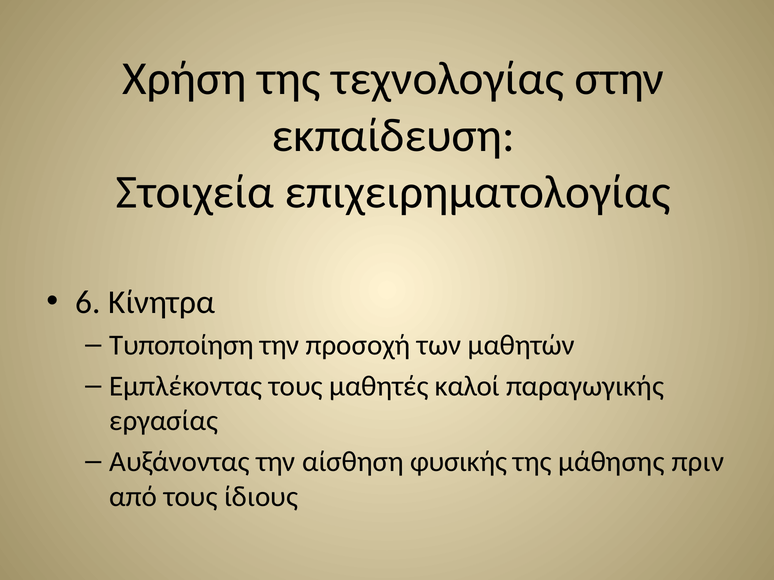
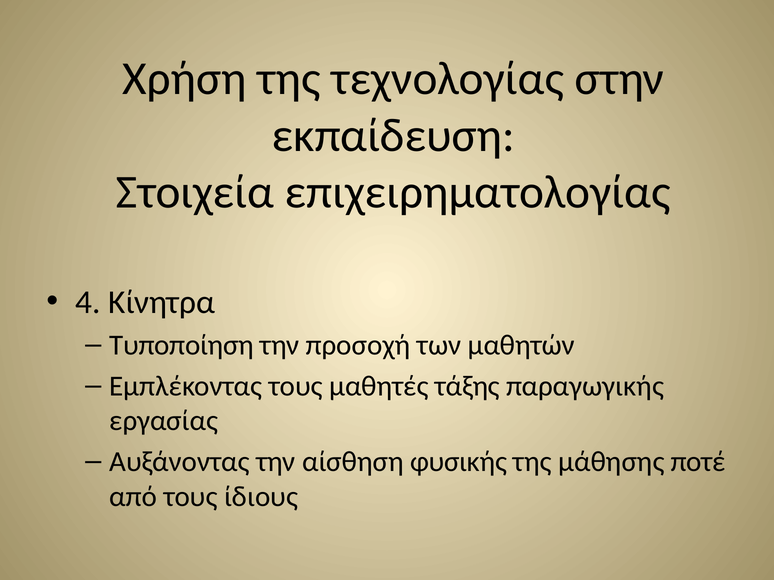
6: 6 -> 4 (88, 302)
καλοί: καλοί -> τάξης (467, 386)
πριν: πριν -> ποτέ (698, 462)
